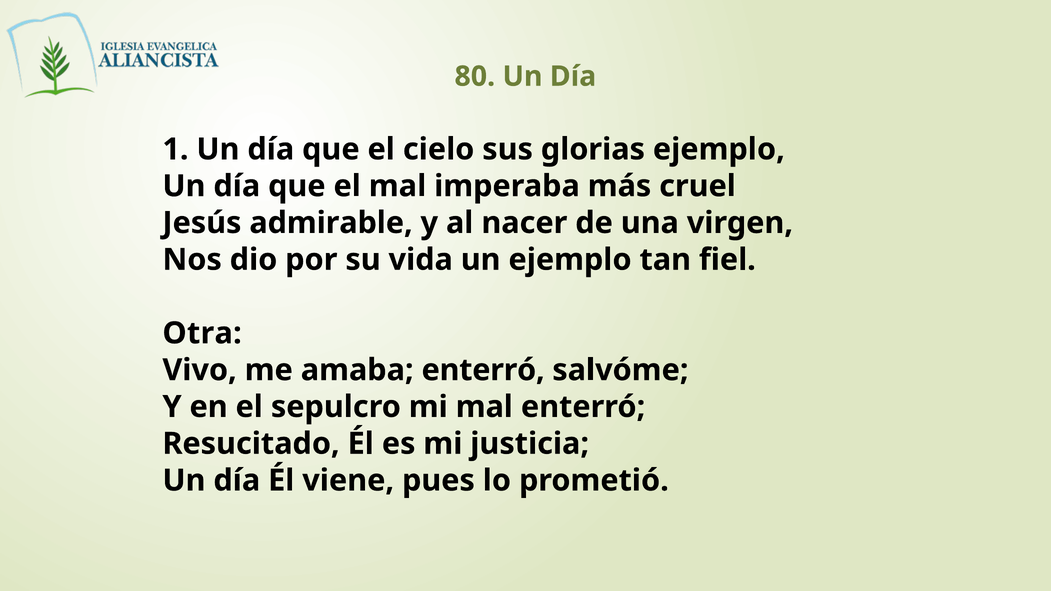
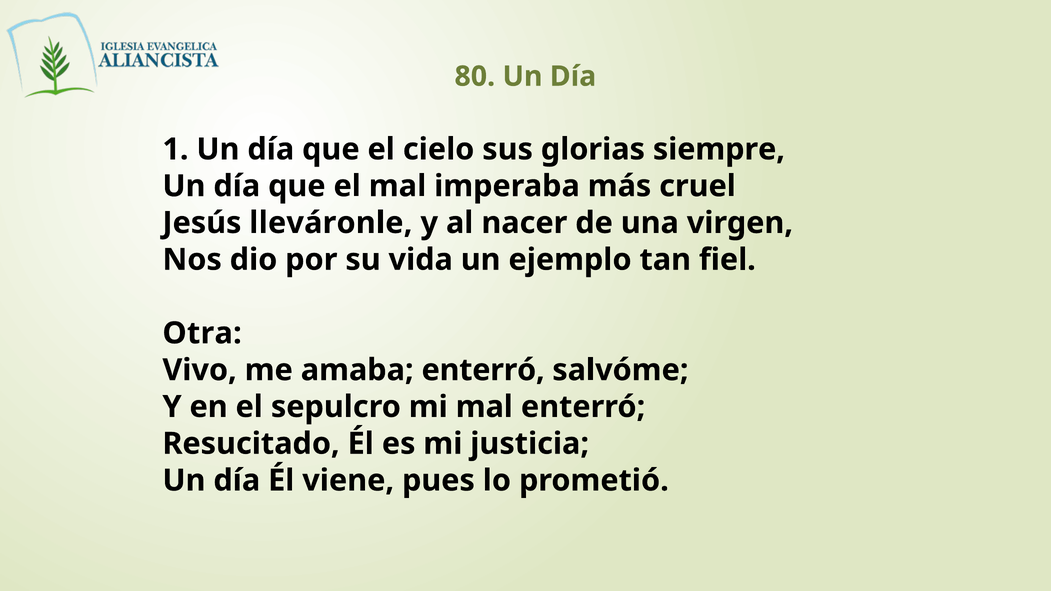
glorias ejemplo: ejemplo -> siempre (719, 149)
admirable: admirable -> lleváronle (331, 223)
